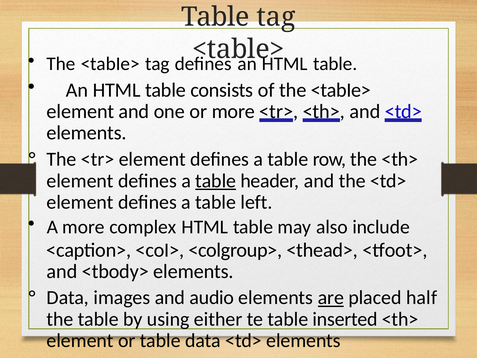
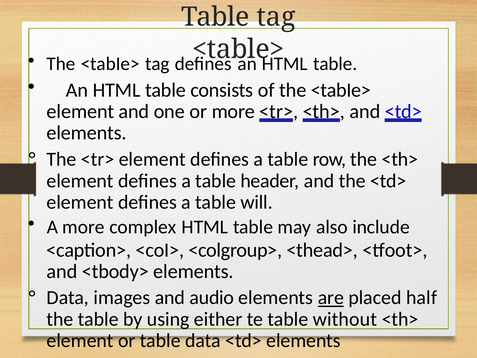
table underline: present -> none (216, 181)
left: left -> will (257, 202)
inserted: inserted -> without (345, 319)
